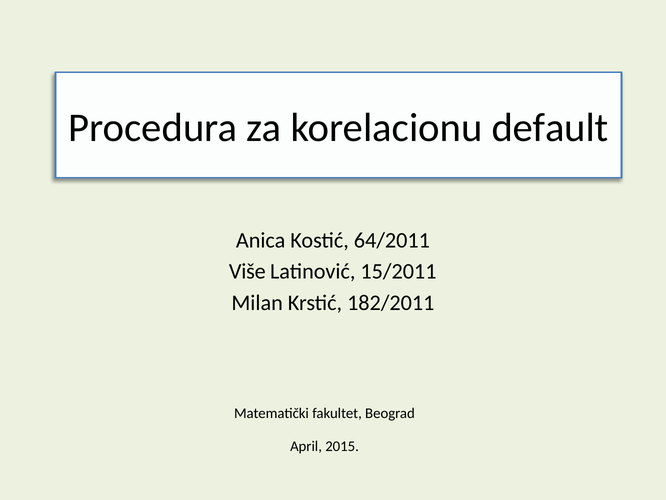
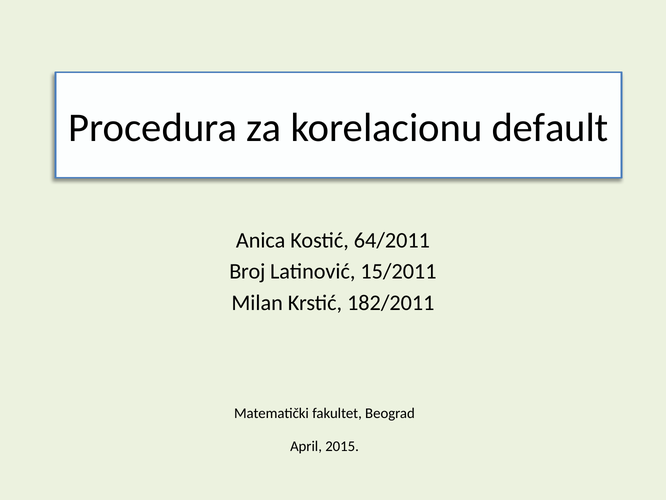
Više: Više -> Broj (247, 271)
